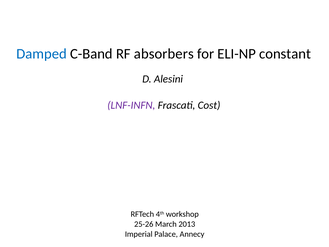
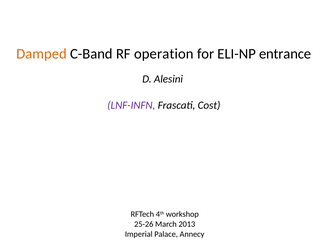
Damped colour: blue -> orange (42, 54)
absorbers: absorbers -> operation (164, 54)
constant: constant -> entrance (285, 54)
